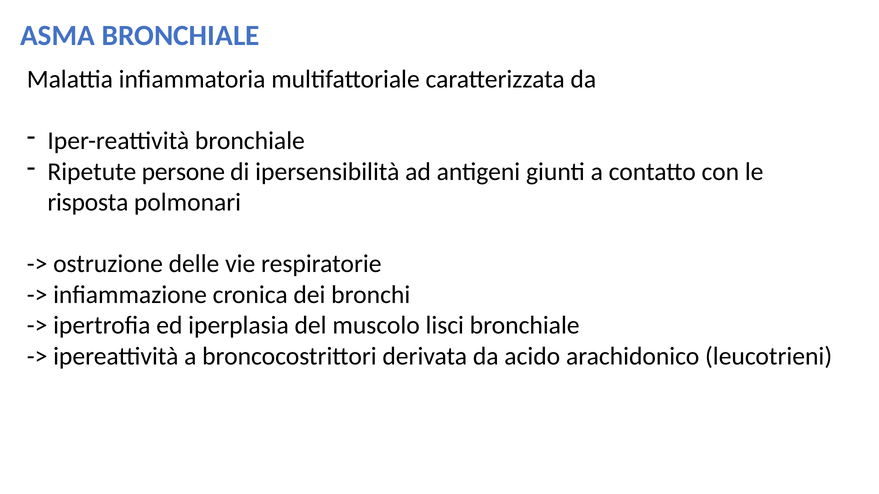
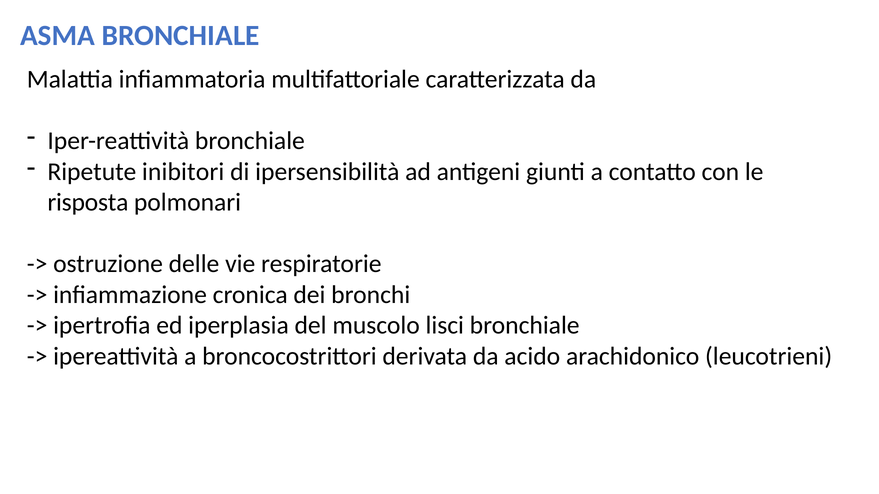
persone: persone -> inibitori (183, 172)
